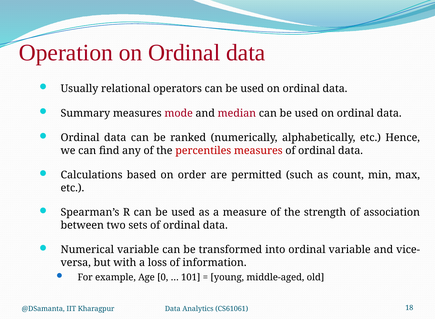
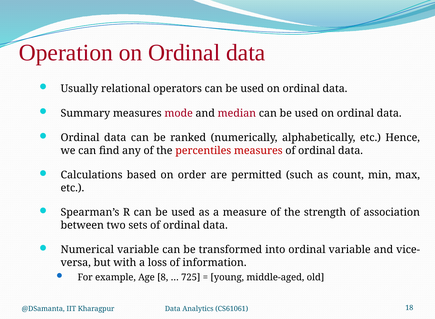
0: 0 -> 8 (163, 277)
101: 101 -> 725 (191, 277)
